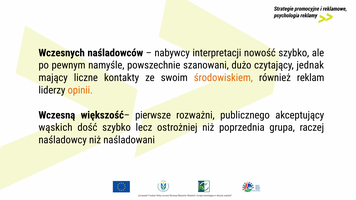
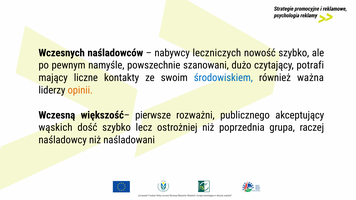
interpretacji: interpretacji -> leczniczych (217, 53)
jednak: jednak -> potrafi (310, 65)
środowiskiem colour: orange -> blue (223, 78)
reklam: reklam -> ważna (310, 78)
